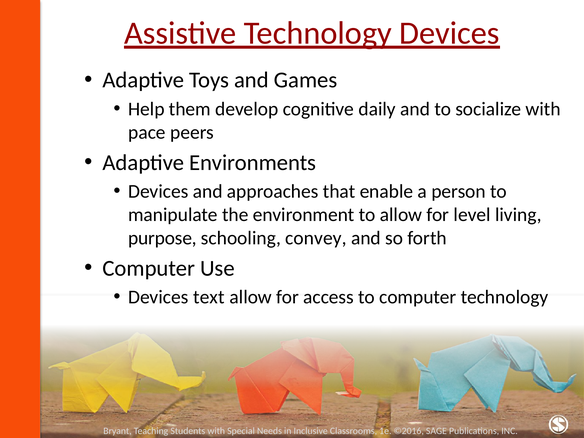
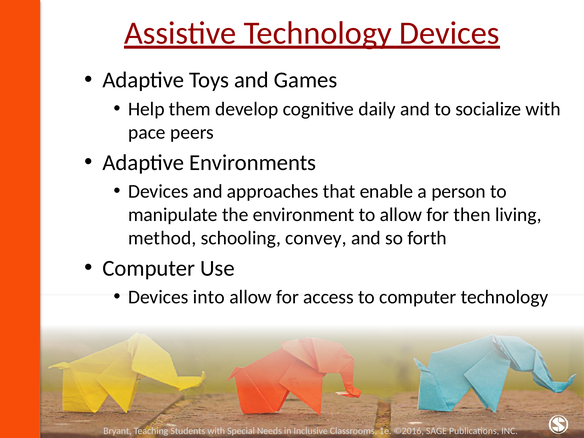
level: level -> then (472, 215)
purpose: purpose -> method (162, 238)
text: text -> into (209, 297)
